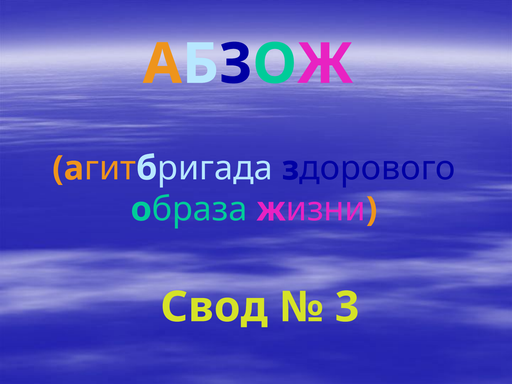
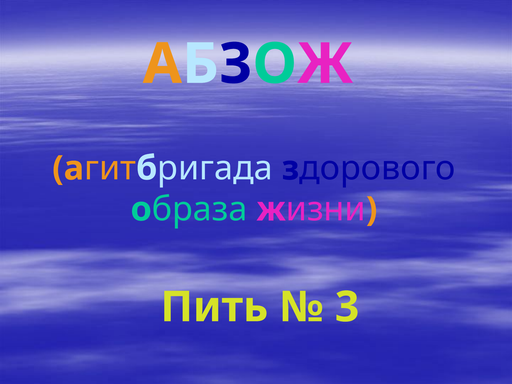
Свод: Свод -> Пить (214, 307)
